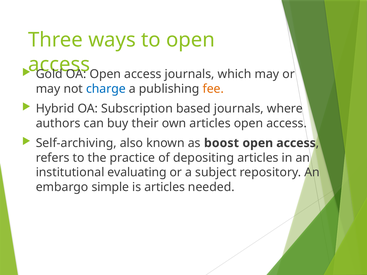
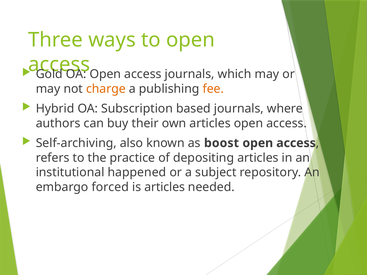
charge colour: blue -> orange (106, 89)
evaluating: evaluating -> happened (137, 173)
simple: simple -> forced (110, 187)
